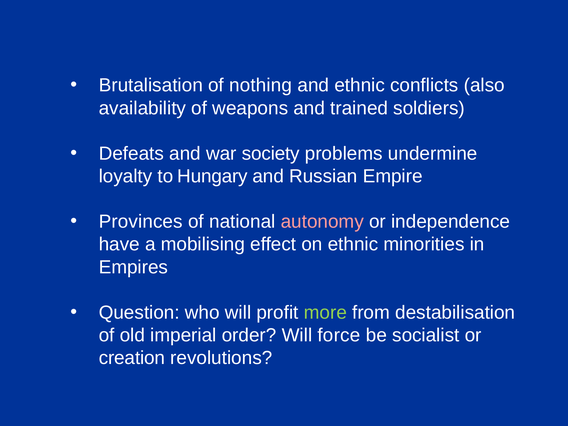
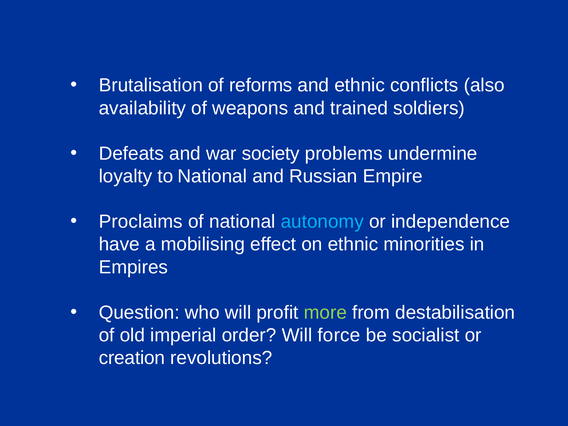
nothing: nothing -> reforms (261, 85)
to Hungary: Hungary -> National (212, 176)
Provinces: Provinces -> Proclaims (141, 222)
autonomy colour: pink -> light blue (322, 222)
